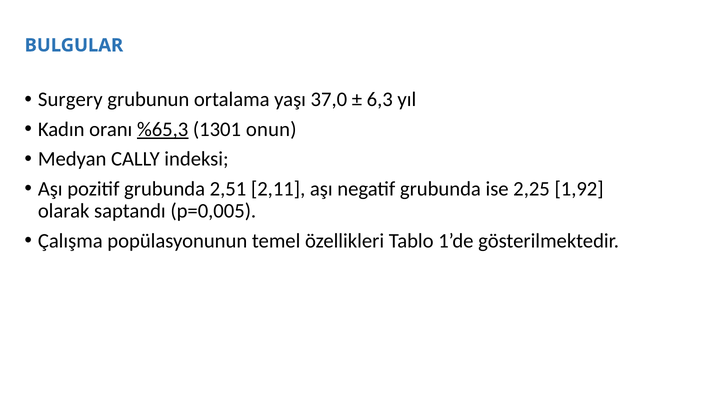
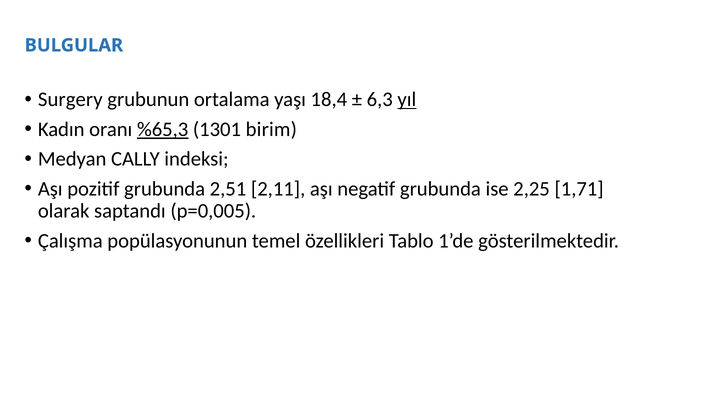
37,0: 37,0 -> 18,4 (329, 100)
yıl underline: none -> present (407, 100)
onun: onun -> birim (271, 129)
1,92: 1,92 -> 1,71 (579, 189)
